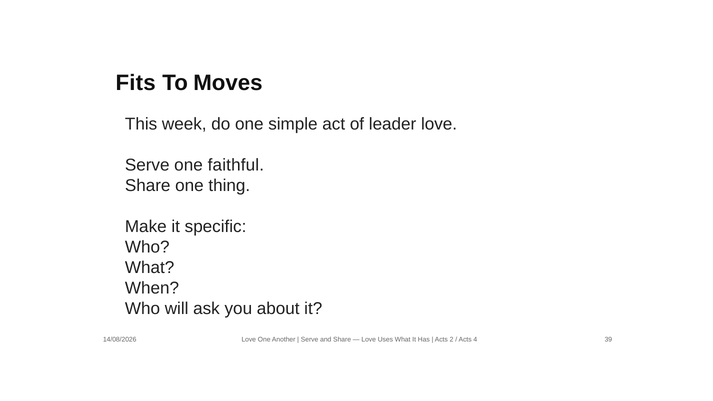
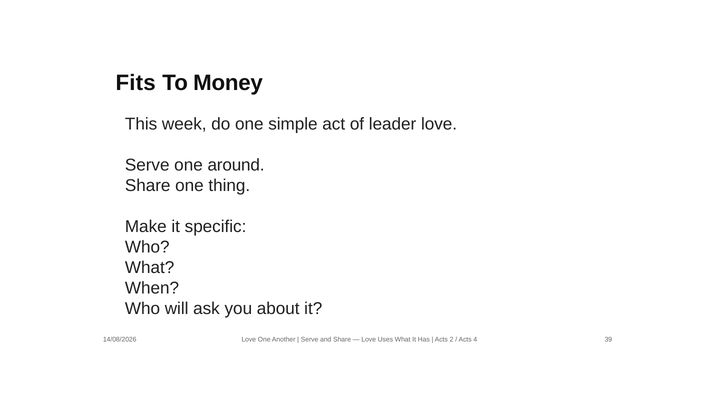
Moves: Moves -> Money (228, 83)
faithful: faithful -> around (236, 165)
